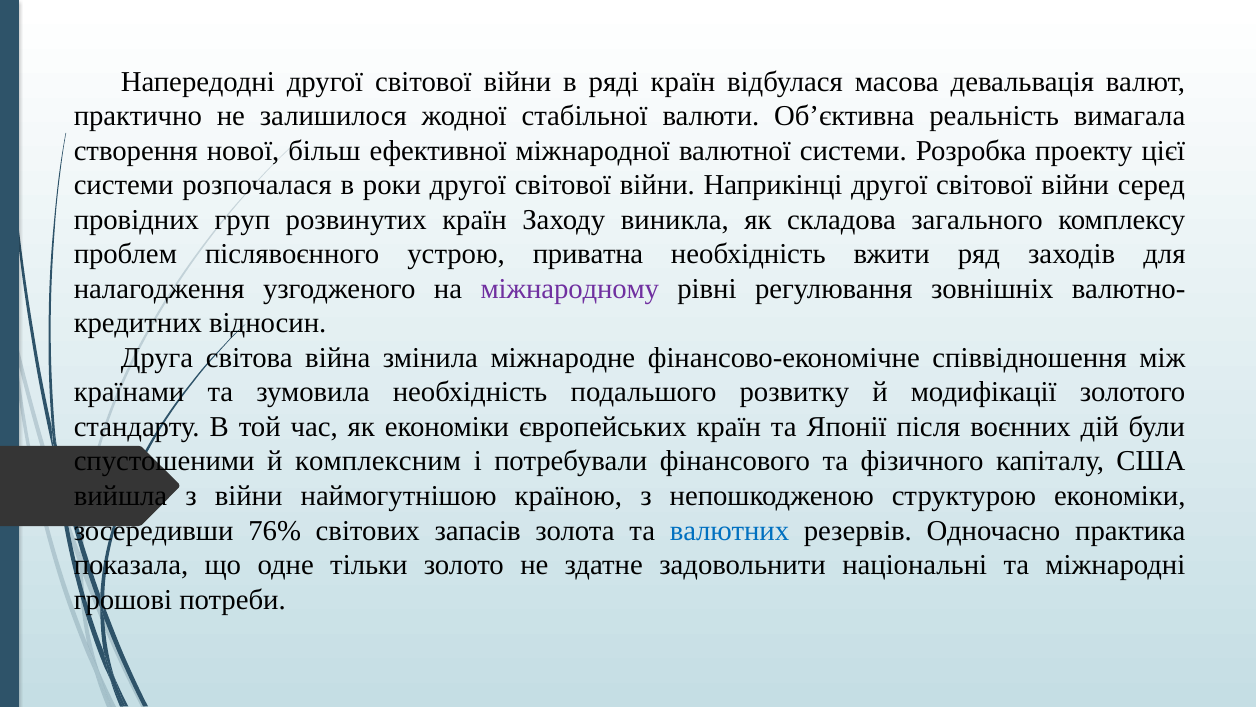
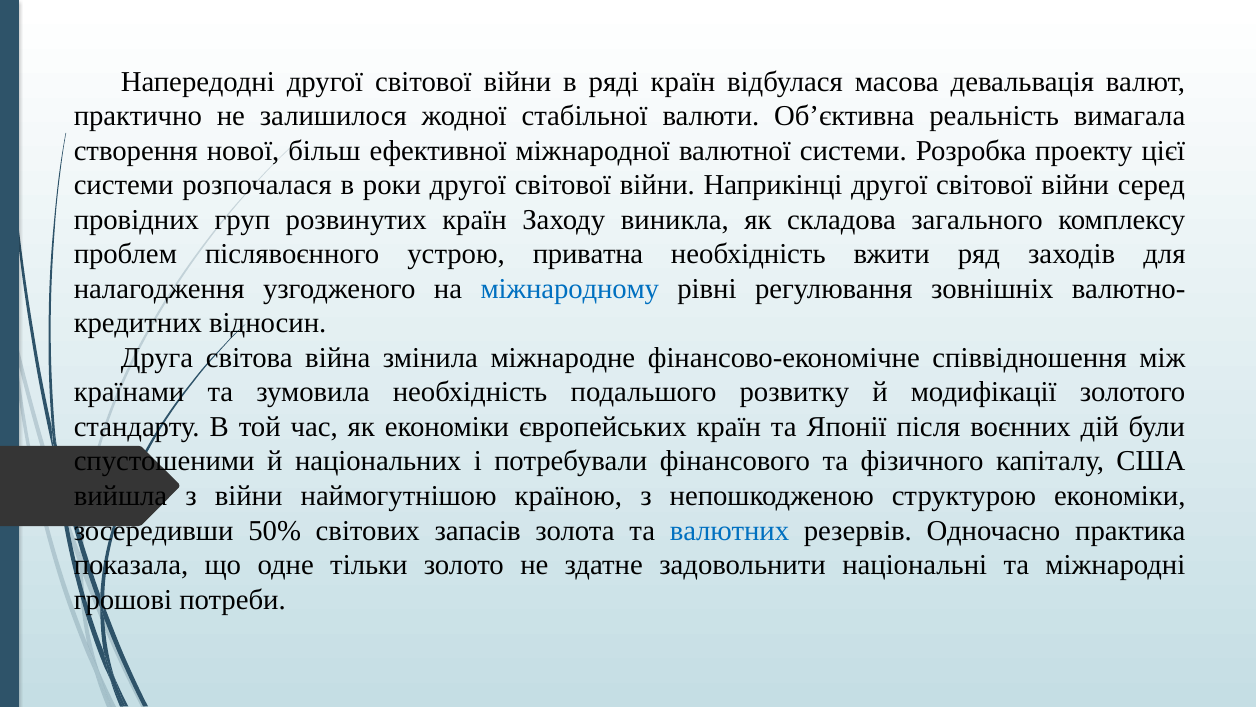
міжнародному colour: purple -> blue (570, 289)
комплексним: комплексним -> національних (378, 461)
76%: 76% -> 50% (275, 530)
